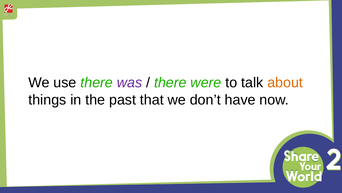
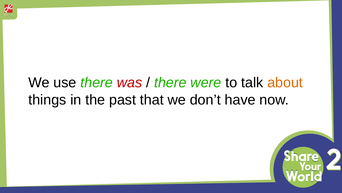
was colour: purple -> red (129, 83)
